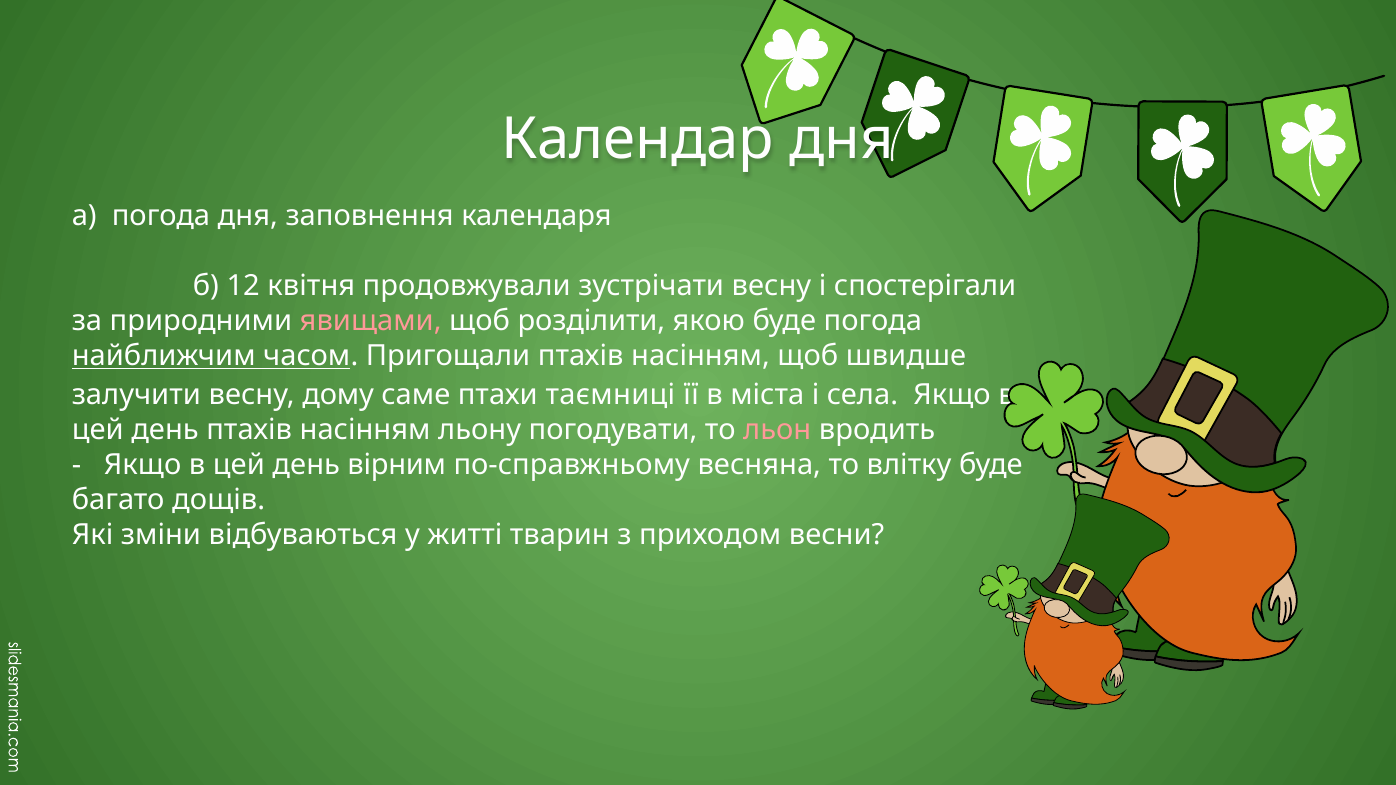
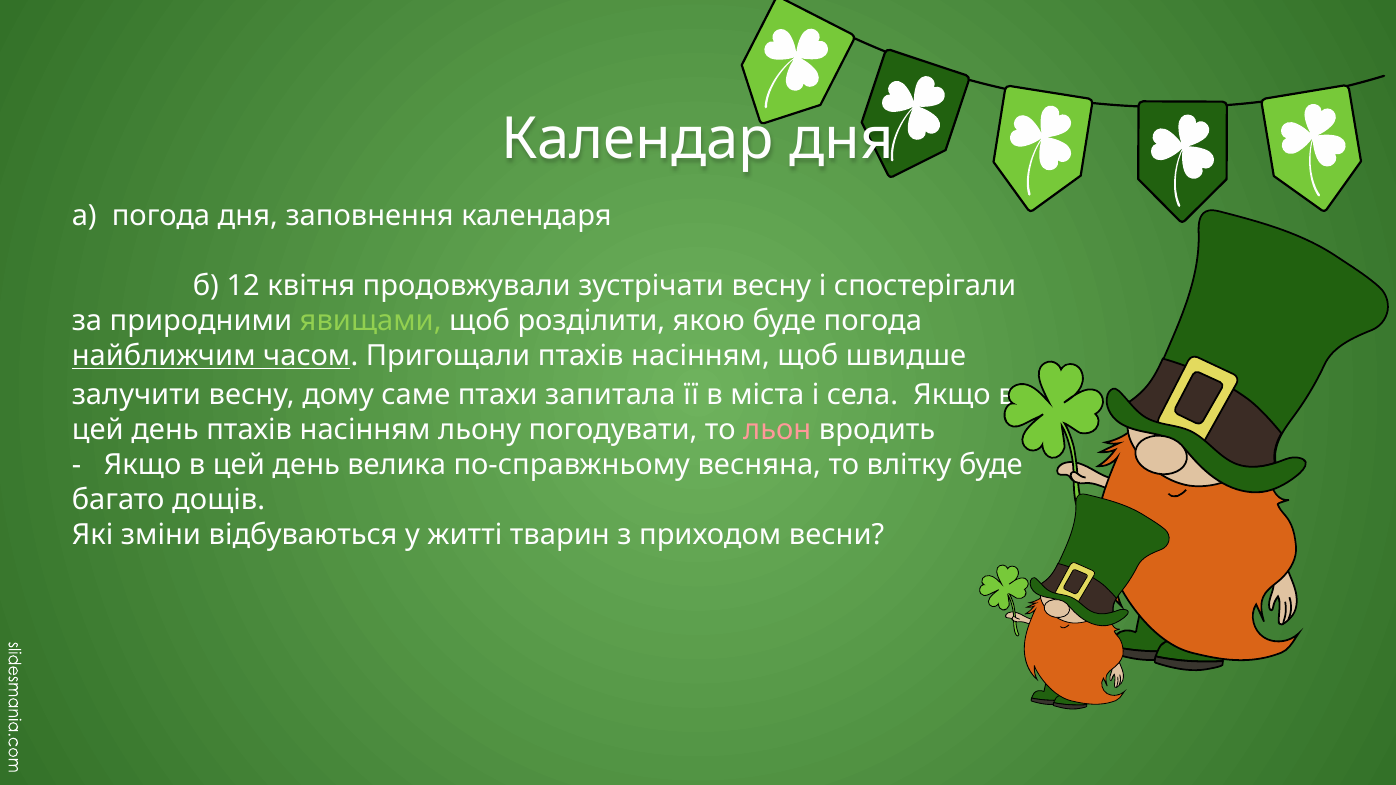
явищами colour: pink -> light green (371, 321)
таємниці: таємниці -> запитала (610, 395)
вірним: вірним -> велика (397, 465)
